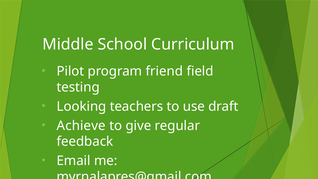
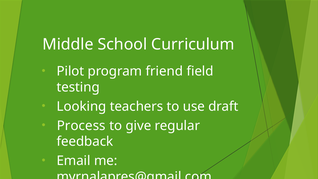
Achieve: Achieve -> Process (81, 126)
